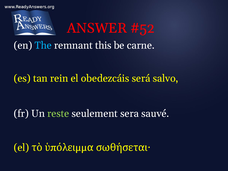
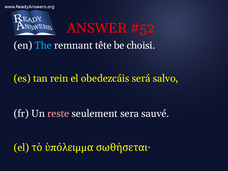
this: this -> tête (103, 45)
carne: carne -> choisi (141, 45)
reste colour: light green -> pink (58, 114)
